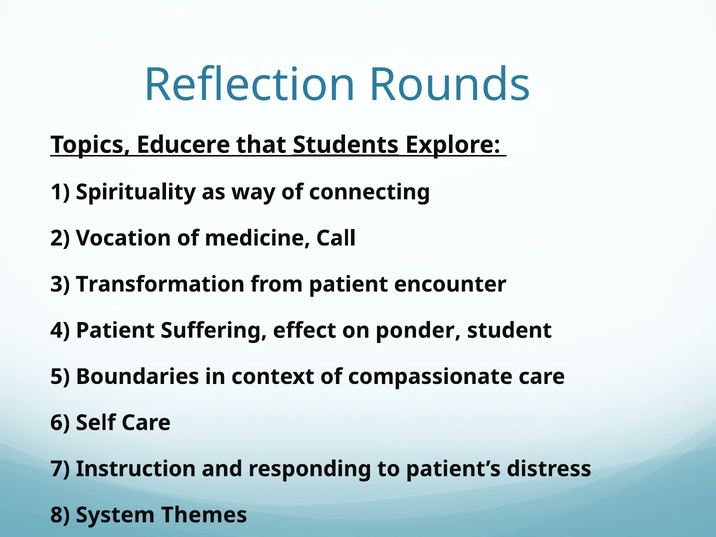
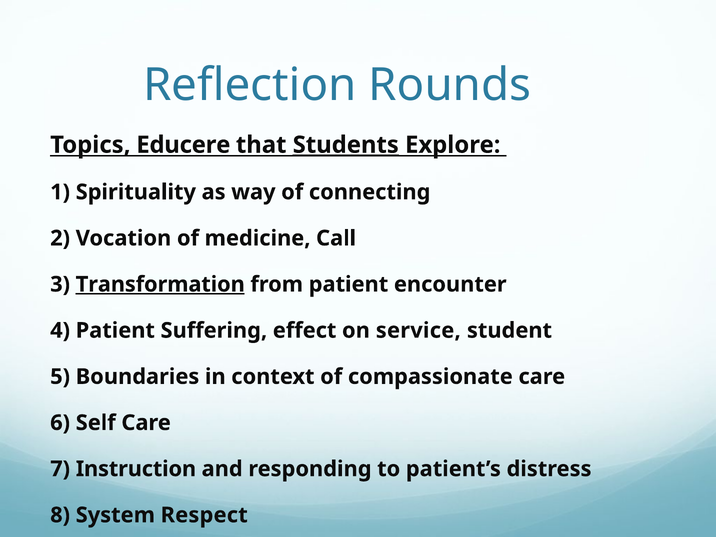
Transformation underline: none -> present (160, 284)
ponder: ponder -> service (418, 331)
Themes: Themes -> Respect (204, 515)
